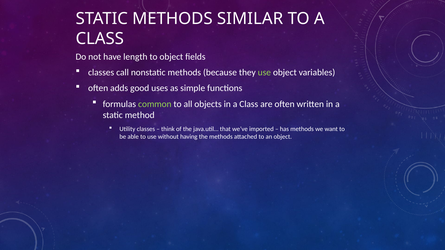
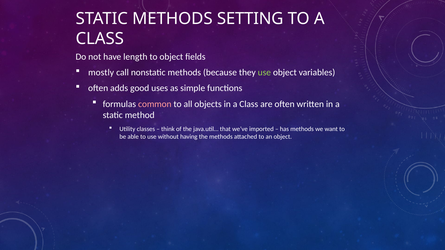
SIMILAR: SIMILAR -> SETTING (250, 19)
classes: classes -> mostly (101, 73)
common colour: light green -> pink (155, 104)
